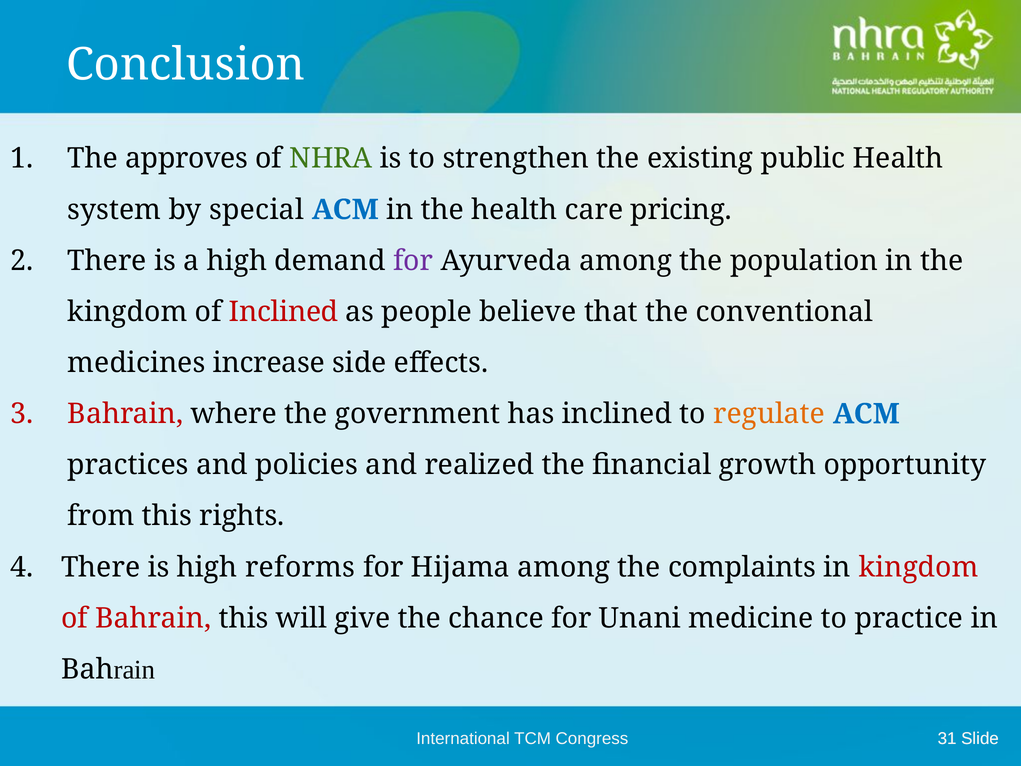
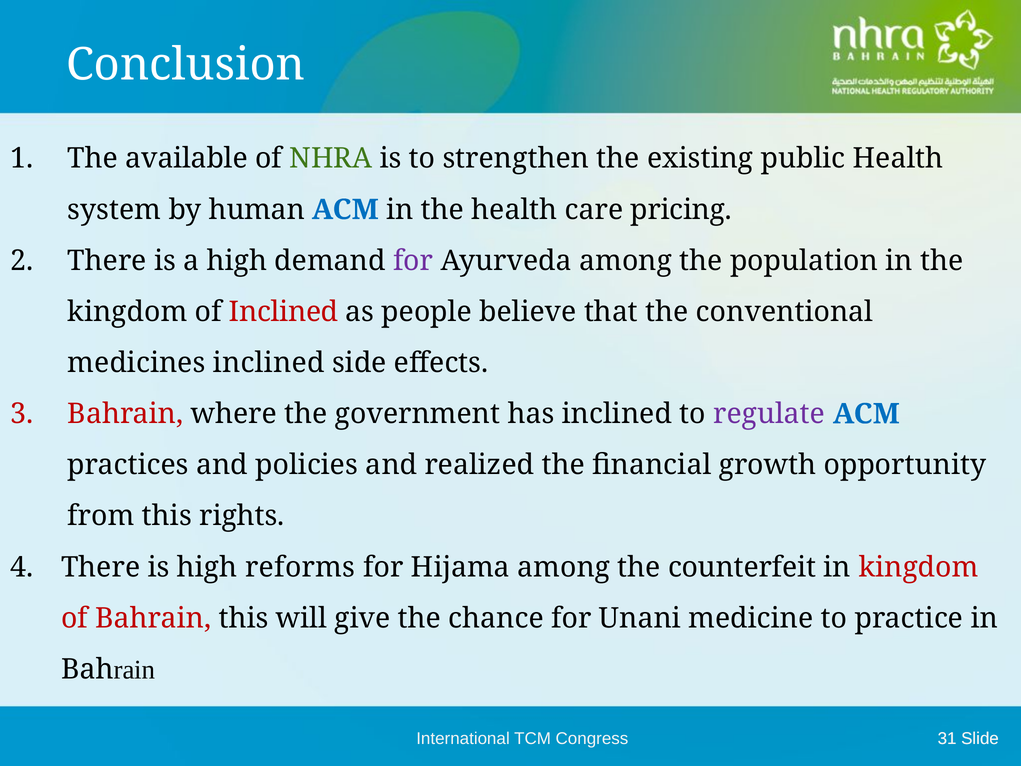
approves: approves -> available (187, 159)
special: special -> human (257, 210)
medicines increase: increase -> inclined (269, 363)
regulate colour: orange -> purple (769, 414)
complaints: complaints -> counterfeit (742, 567)
